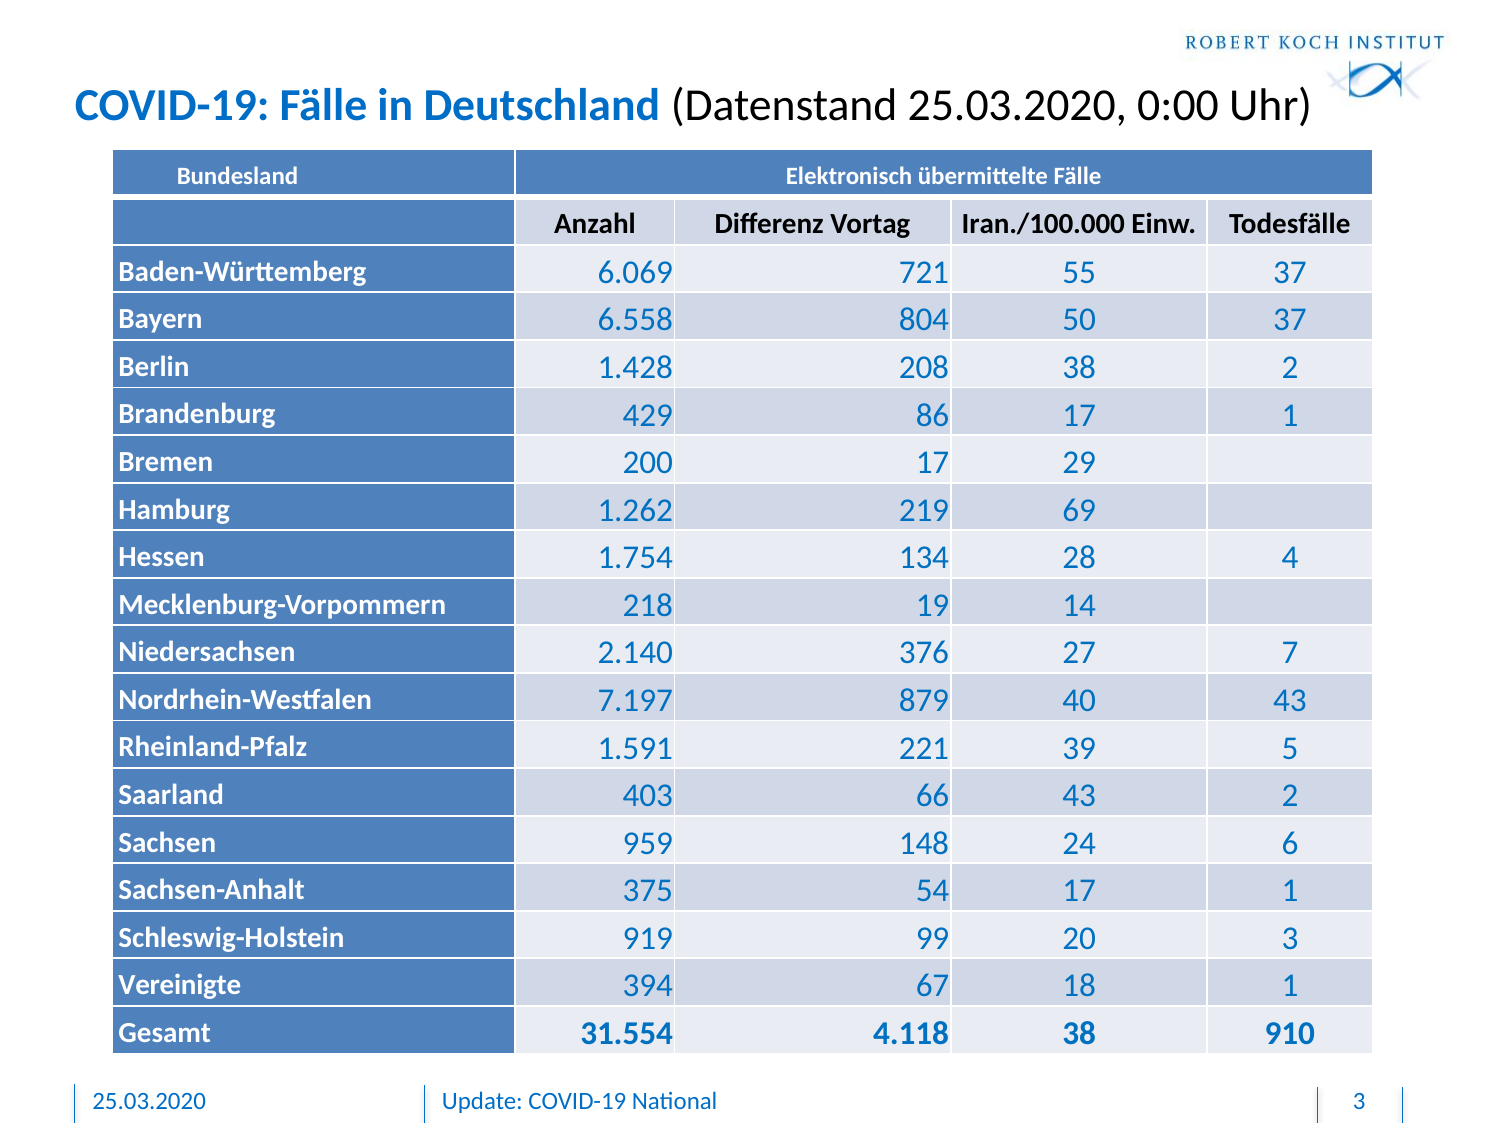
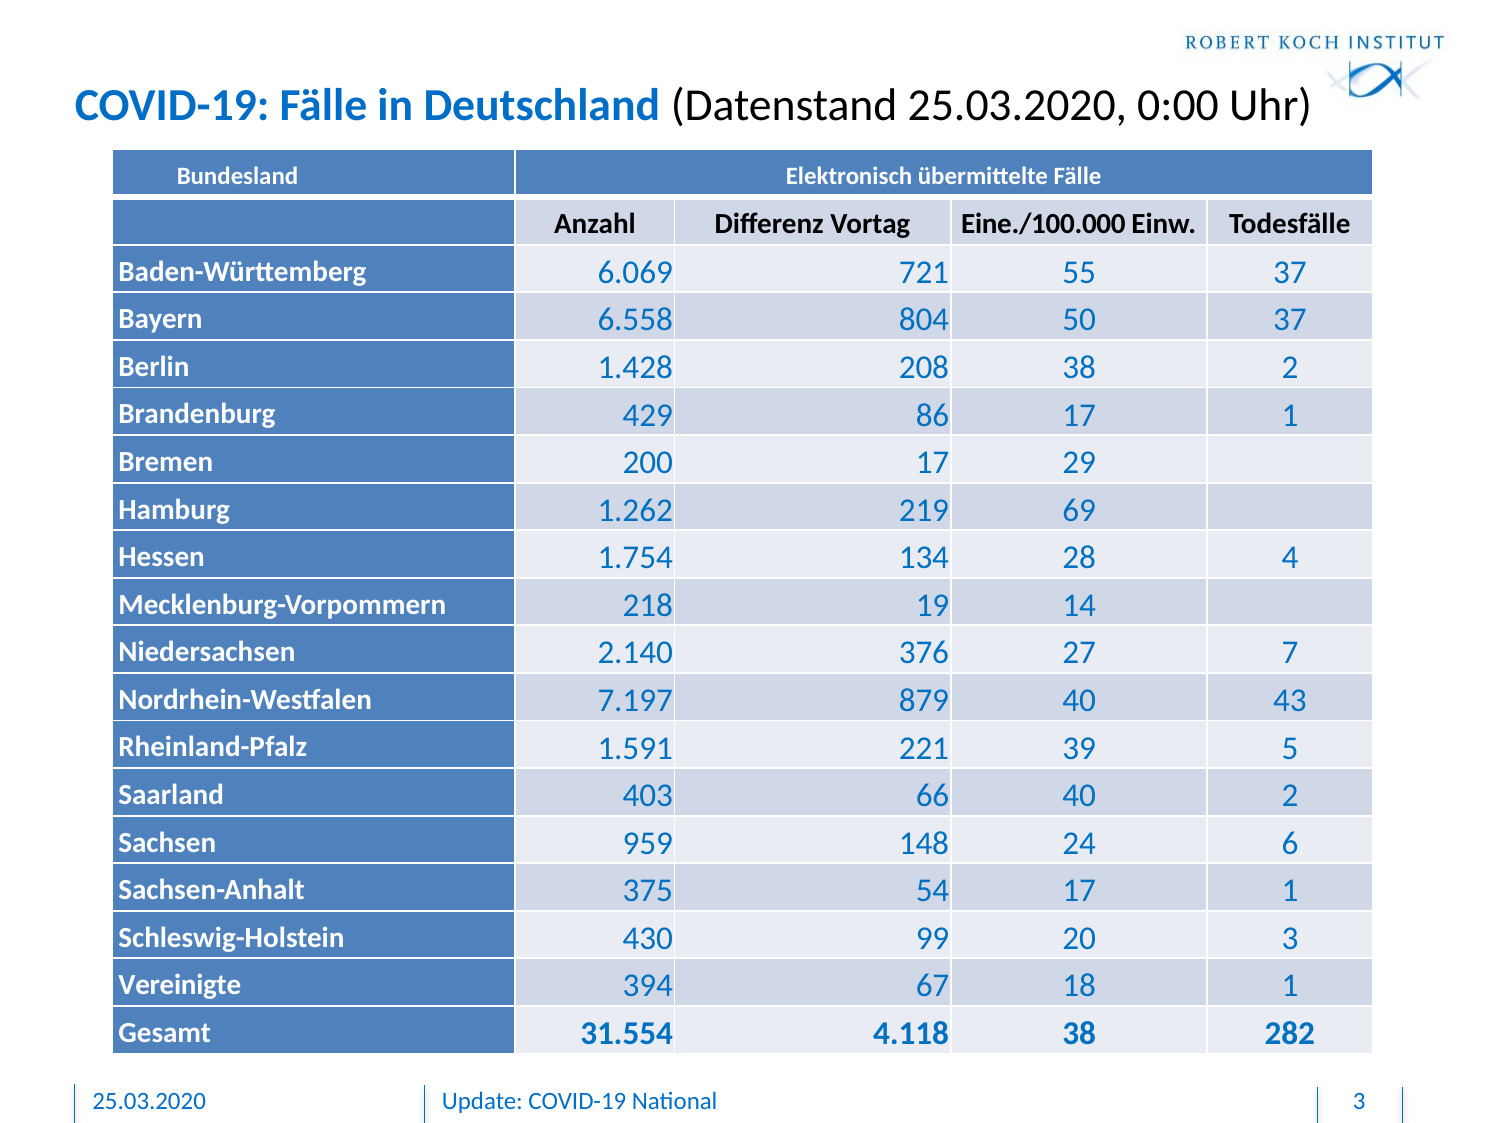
Iran./100.000: Iran./100.000 -> Eine./100.000 (1043, 224)
66 43: 43 -> 40 (1079, 796)
919: 919 -> 430 (648, 938)
910: 910 -> 282 (1290, 1033)
